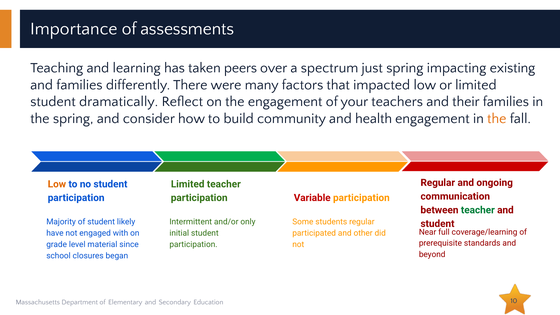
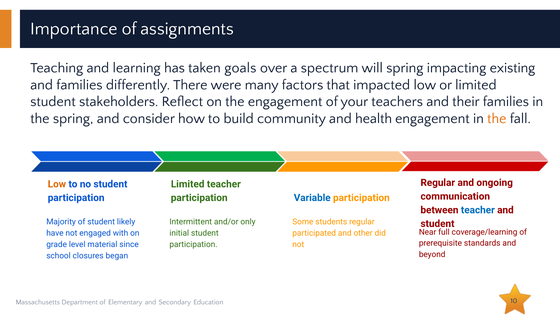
assessments: assessments -> assignments (187, 29)
peers: peers -> goals (240, 68)
just: just -> will (372, 68)
dramatically: dramatically -> stakeholders (119, 102)
Variable colour: red -> blue (312, 198)
teacher colour: green -> blue (478, 210)
